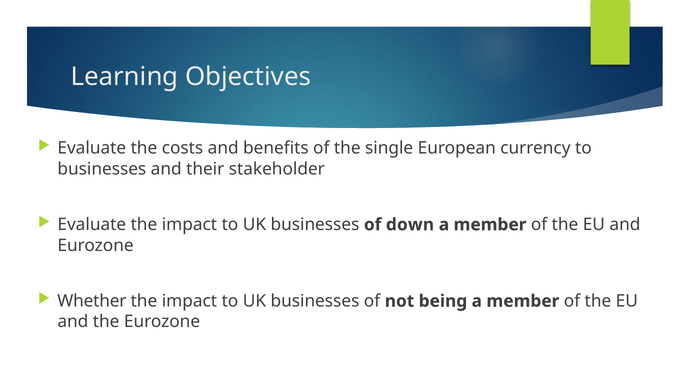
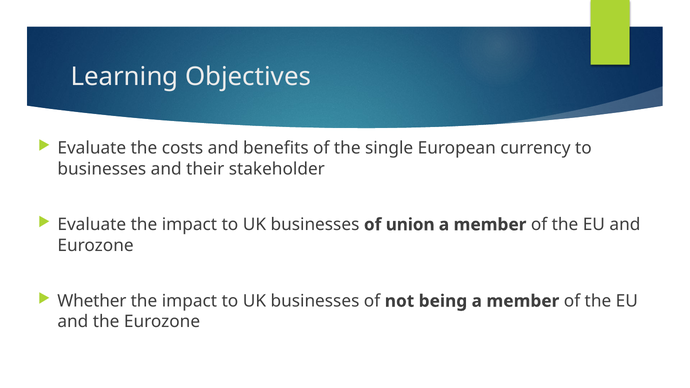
down: down -> union (410, 225)
